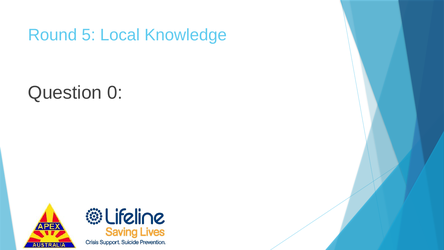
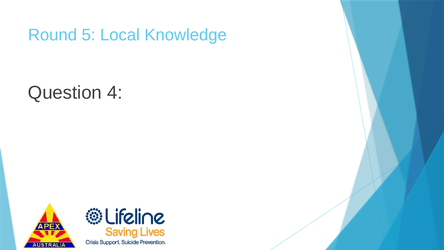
0: 0 -> 4 (115, 93)
